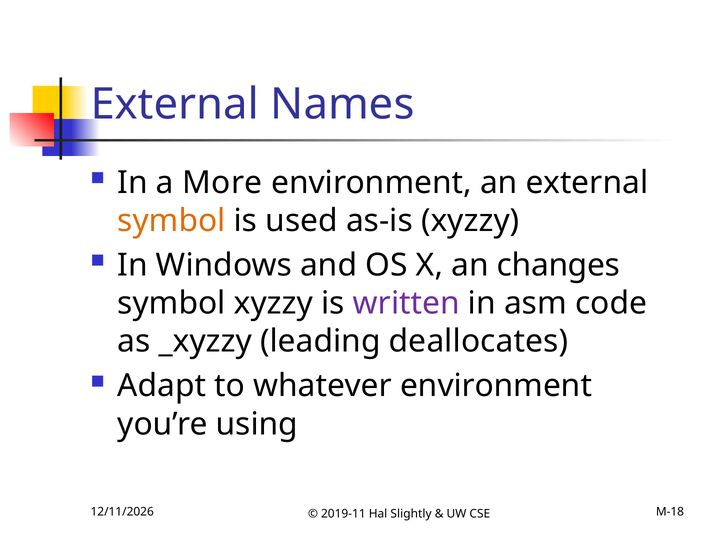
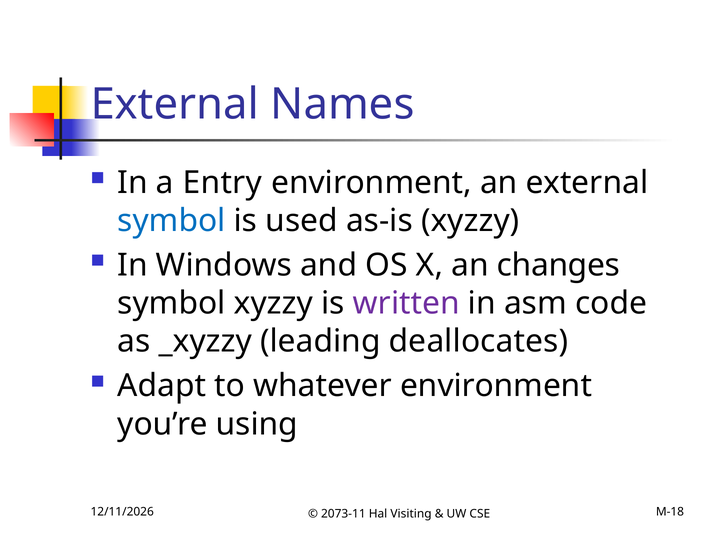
More: More -> Entry (222, 183)
symbol colour: orange -> blue (171, 221)
2019-11: 2019-11 -> 2073-11 (343, 514)
Slightly: Slightly -> Visiting (411, 514)
